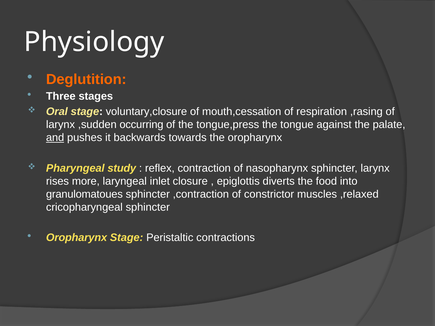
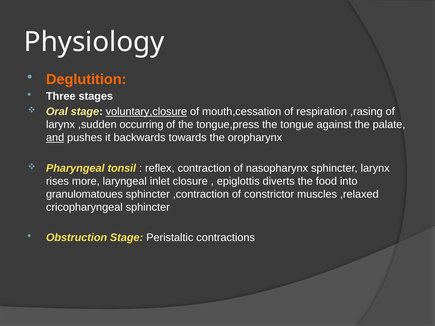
voluntary,closure underline: none -> present (146, 112)
study: study -> tonsil (122, 168)
Oropharynx: Oropharynx -> Obstruction (77, 238)
